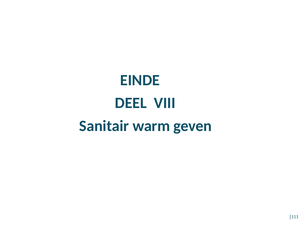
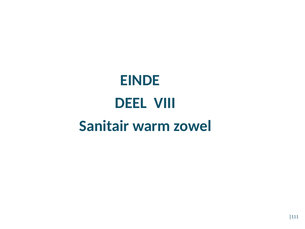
geven: geven -> zowel (192, 126)
